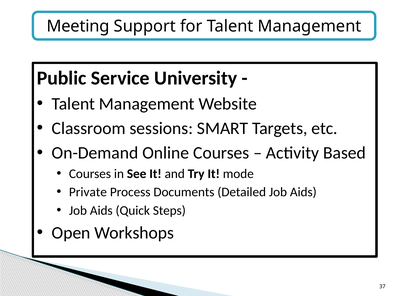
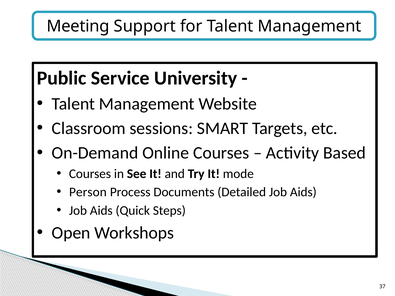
Private: Private -> Person (88, 192)
